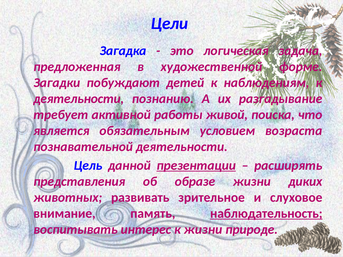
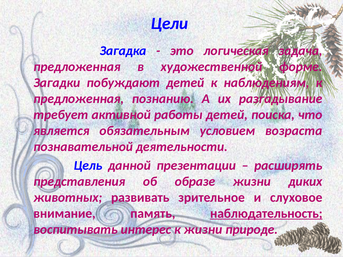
деятельности: деятельности -> предложенная (79, 99)
работы живой: живой -> детей (227, 115)
презентации underline: present -> none (196, 166)
